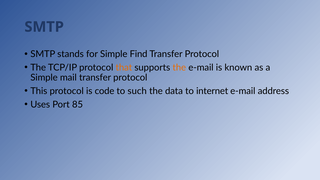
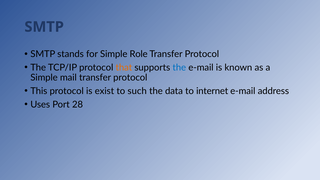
Find: Find -> Role (139, 54)
the colour: orange -> blue (179, 68)
code: code -> exist (104, 91)
85: 85 -> 28 (78, 104)
